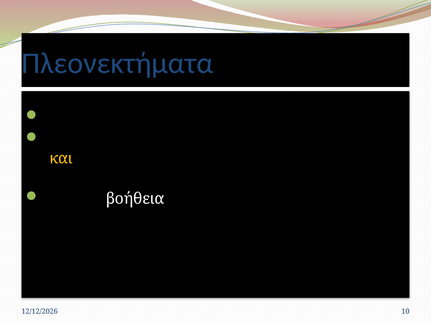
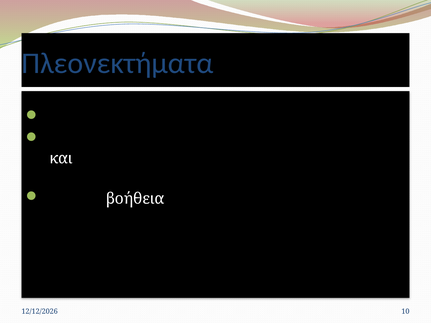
και colour: yellow -> white (61, 158)
